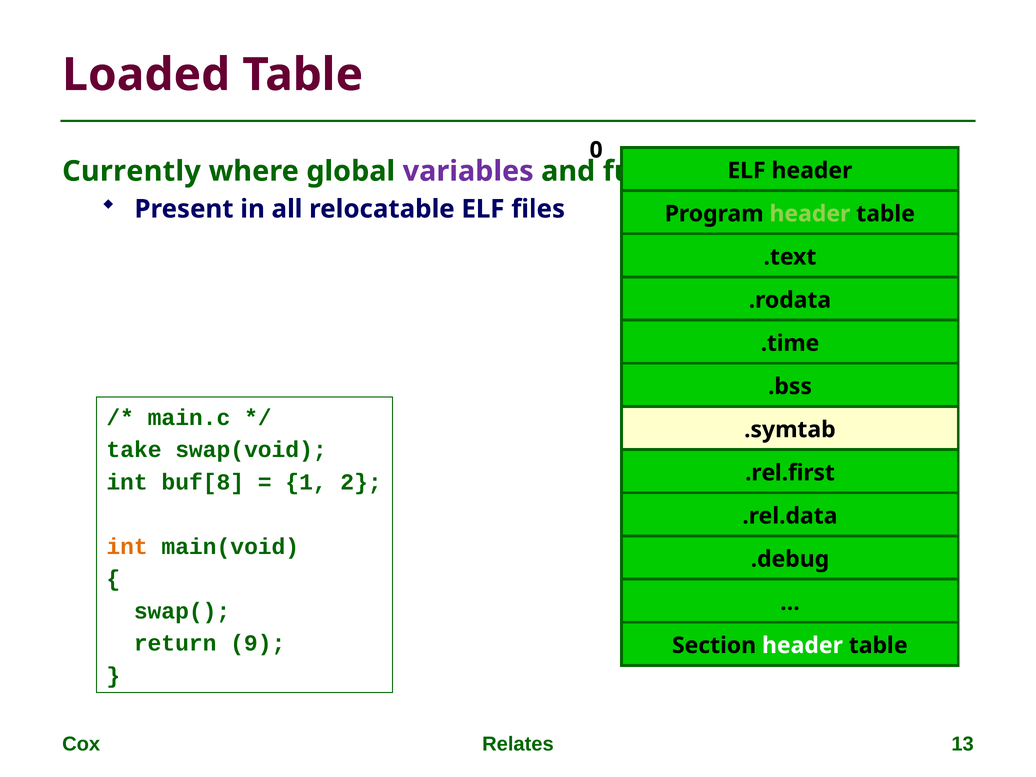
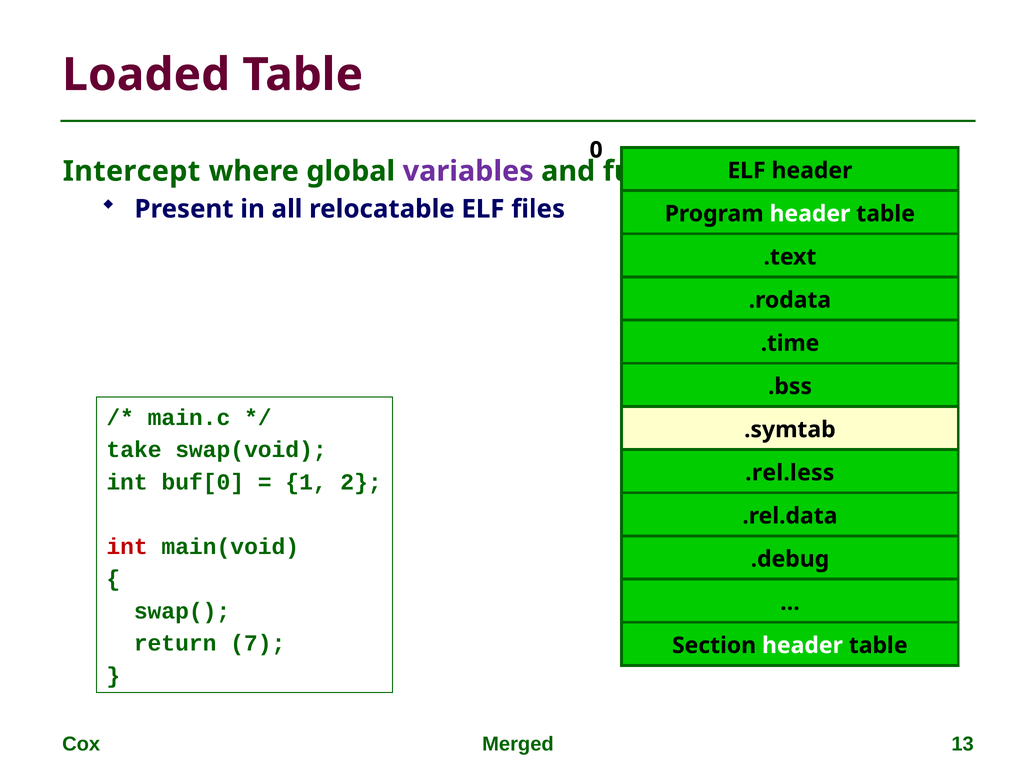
Currently: Currently -> Intercept (131, 171)
header colour: light green -> white (810, 214)
.rel.first: .rel.first -> .rel.less (790, 473)
buf[8: buf[8 -> buf[0 (203, 482)
int colour: orange -> red (127, 547)
9: 9 -> 7 (258, 643)
Relates: Relates -> Merged (518, 744)
